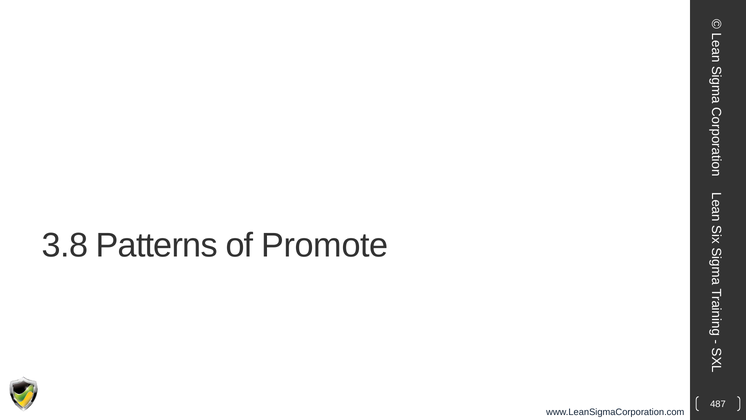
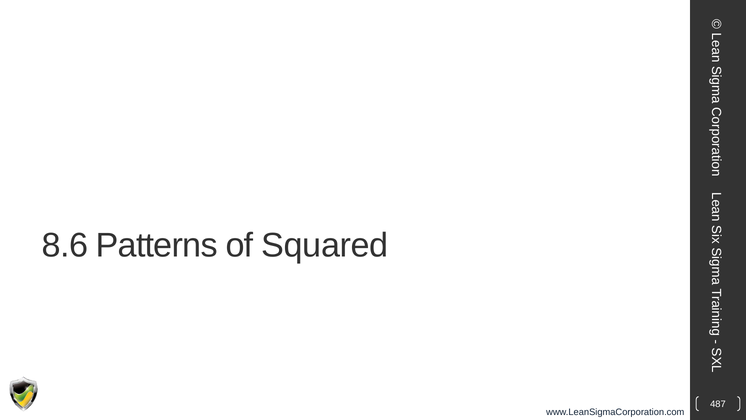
3.8: 3.8 -> 8.6 (65, 245)
Promote: Promote -> Squared (325, 245)
